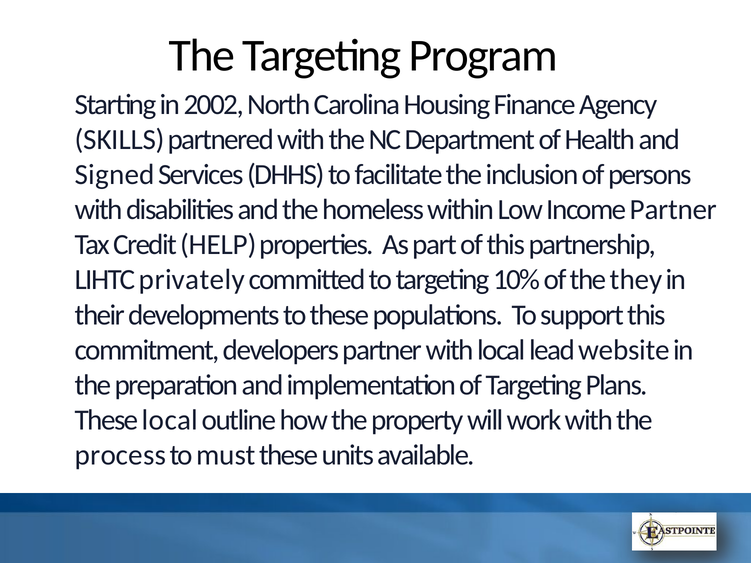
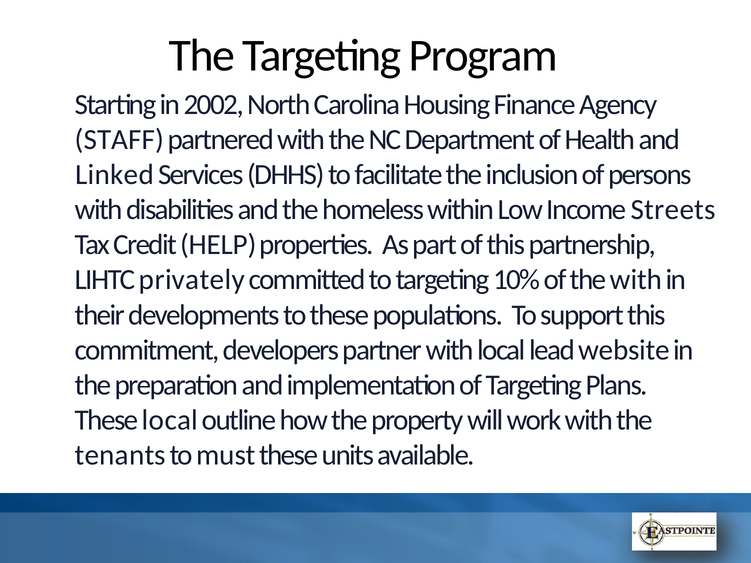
SKILLS: SKILLS -> STAFF (120, 140)
Signed: Signed -> Linked (115, 175)
Income Partner: Partner -> Streets (673, 210)
the they: they -> with (636, 280)
process: process -> tenants (120, 455)
